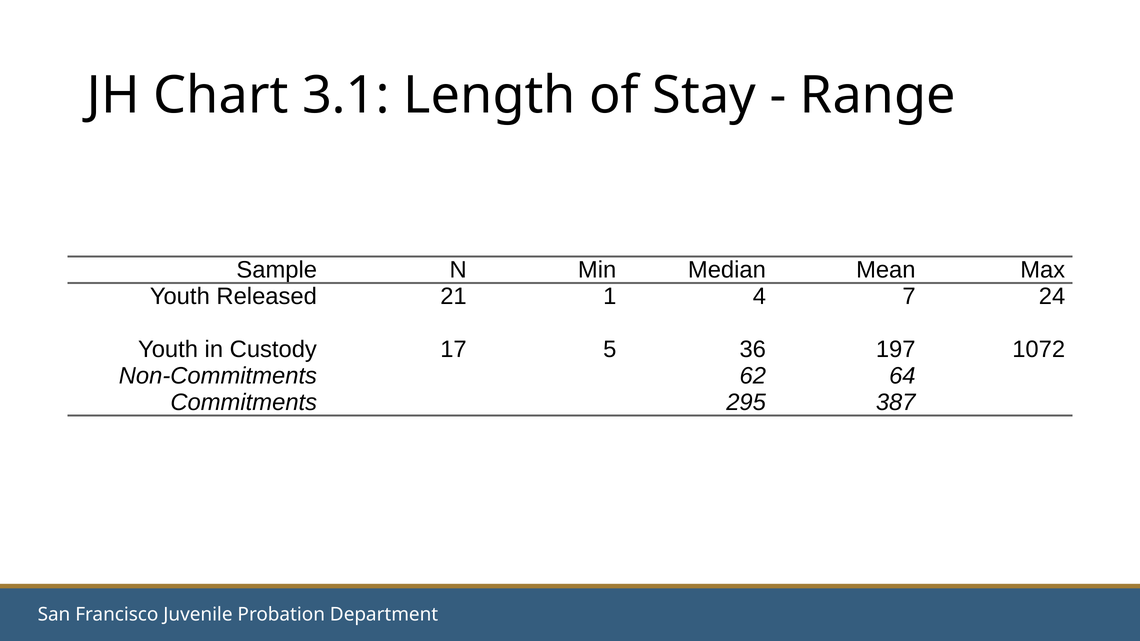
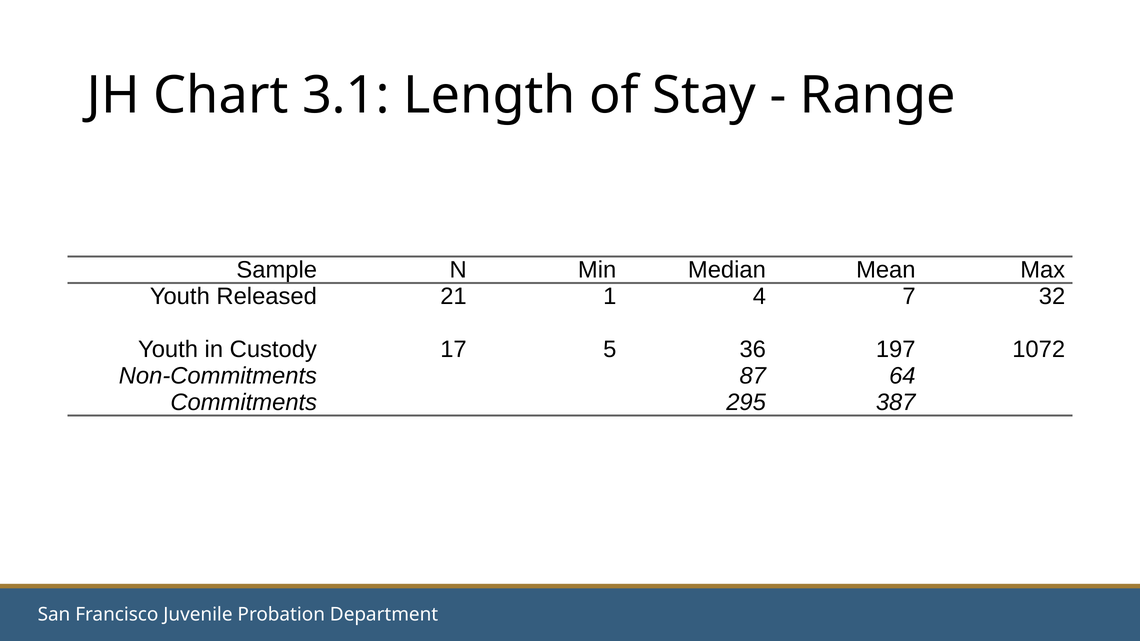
24: 24 -> 32 (1052, 297)
62: 62 -> 87 (753, 376)
